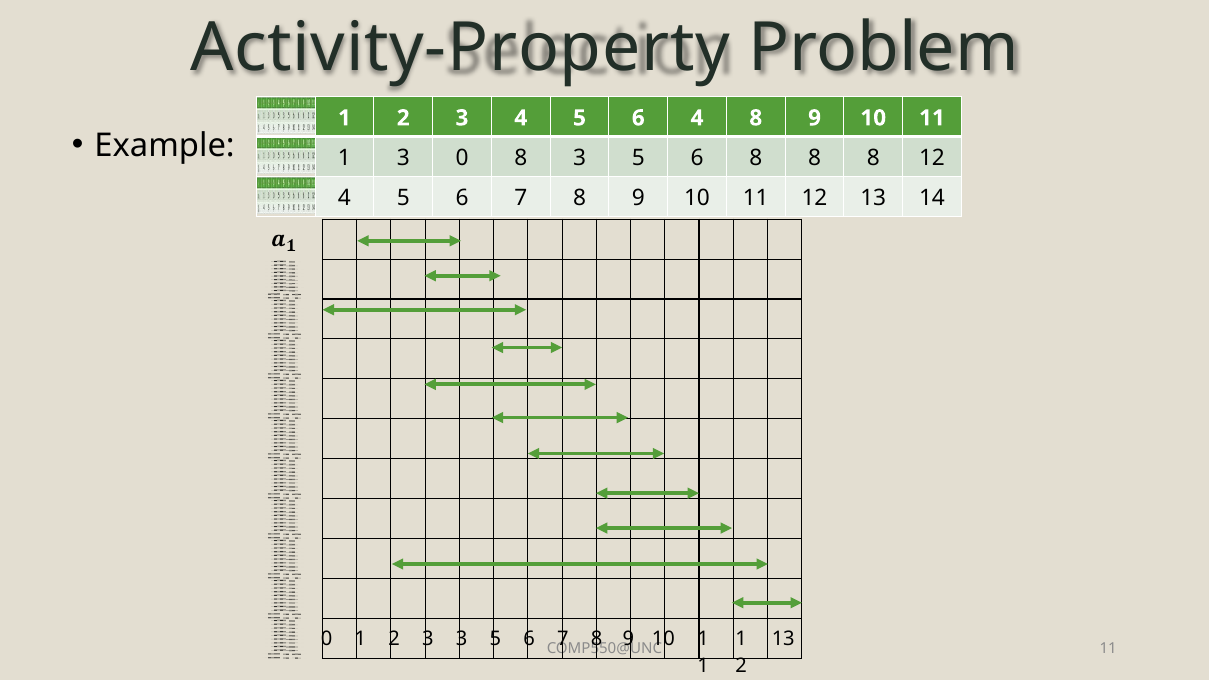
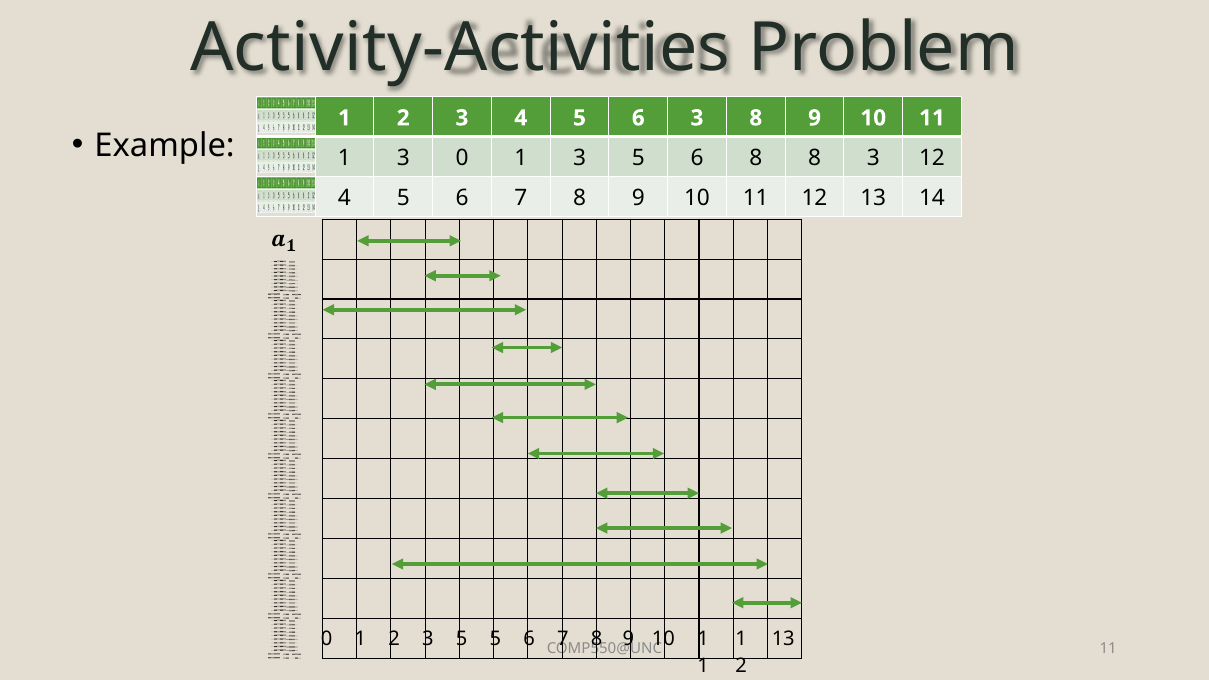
Activity-Property: Activity-Property -> Activity-Activities (460, 48)
6 4: 4 -> 3 (697, 118)
3 0 8: 8 -> 1 (521, 158)
8 8 8: 8 -> 3 (873, 158)
2 3 3: 3 -> 5 (462, 638)
